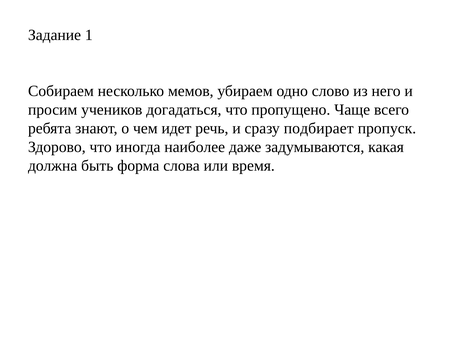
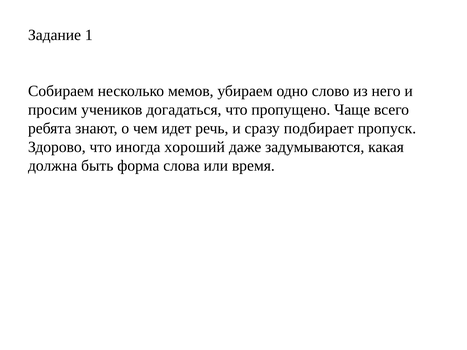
наиболее: наиболее -> хороший (195, 147)
